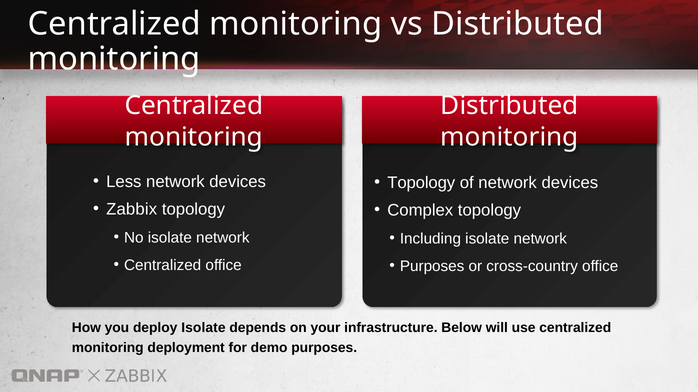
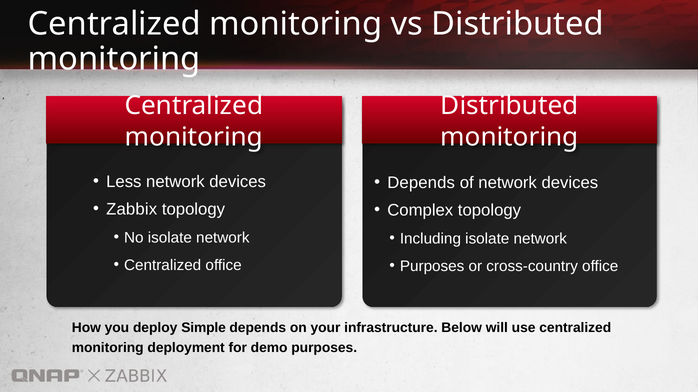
Topology: Topology -> Depends (421, 183)
deploy Isolate: Isolate -> Simple (204, 328)
